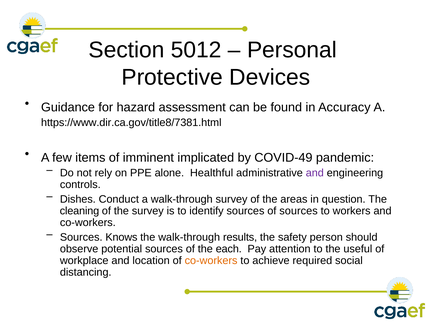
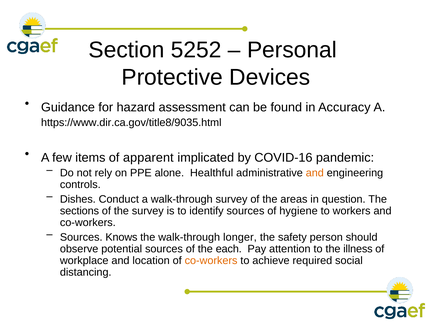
5012: 5012 -> 5252 (196, 50)
https://www.dir.ca.gov/title8/7381.html: https://www.dir.ca.gov/title8/7381.html -> https://www.dir.ca.gov/title8/9035.html (131, 123)
imminent: imminent -> apparent (148, 158)
COVID-49: COVID-49 -> COVID-16 (283, 158)
and colour: purple -> orange (315, 173)
cleaning: cleaning -> sections (79, 211)
of sources: sources -> hygiene (299, 211)
results: results -> longer (240, 237)
useful: useful -> illness (358, 249)
